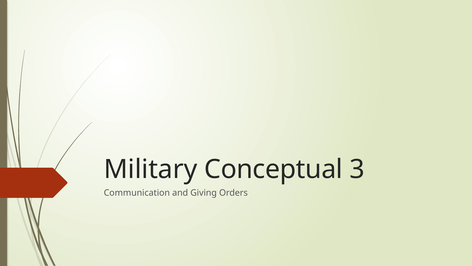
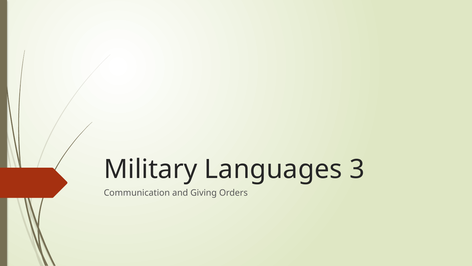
Conceptual: Conceptual -> Languages (273, 169)
